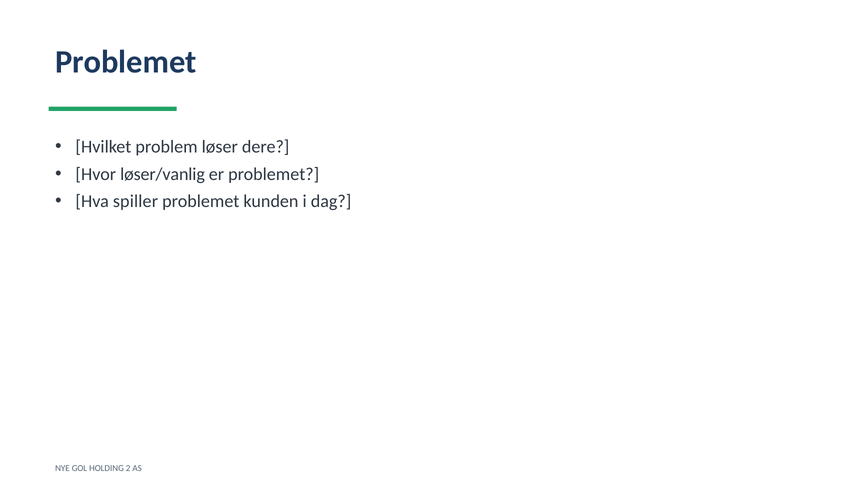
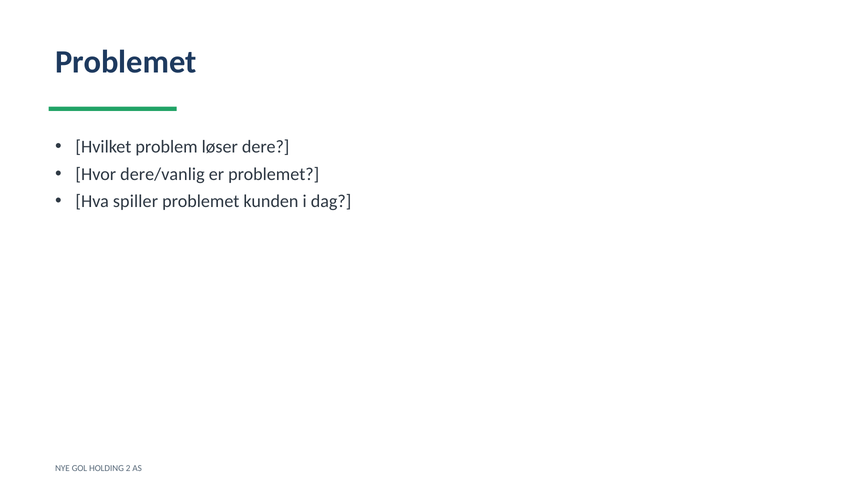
løser/vanlig: løser/vanlig -> dere/vanlig (162, 174)
